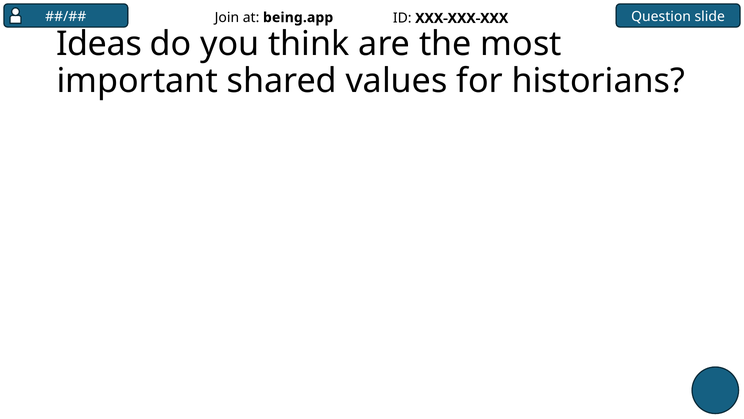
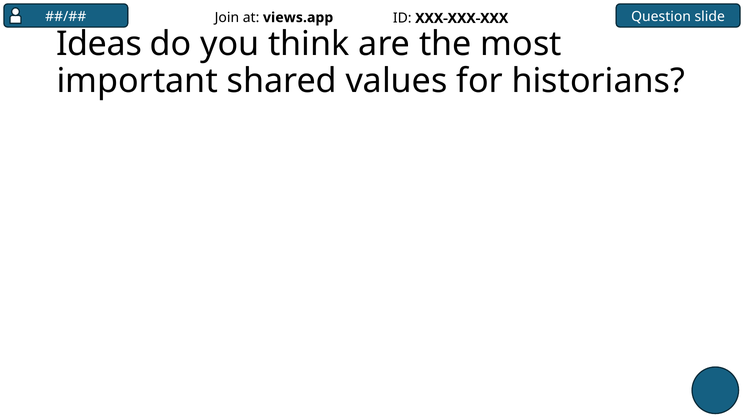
being.app: being.app -> views.app (298, 17)
